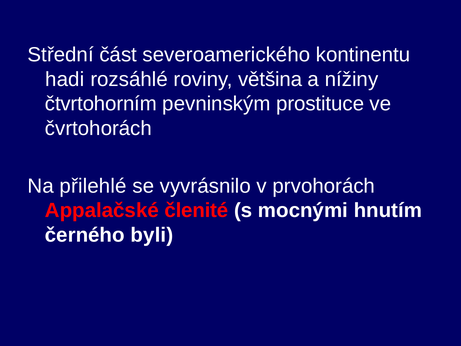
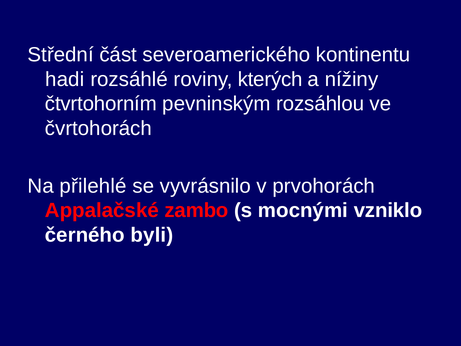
většina: většina -> kterých (270, 79)
prostituce: prostituce -> rozsáhlou (320, 104)
členité: členité -> zambo (196, 210)
hnutím: hnutím -> vzniklo (388, 210)
